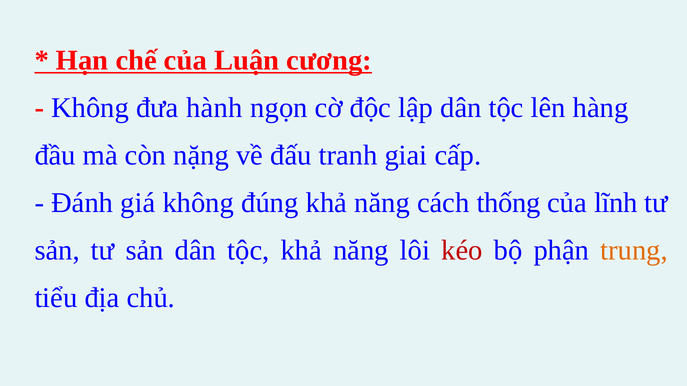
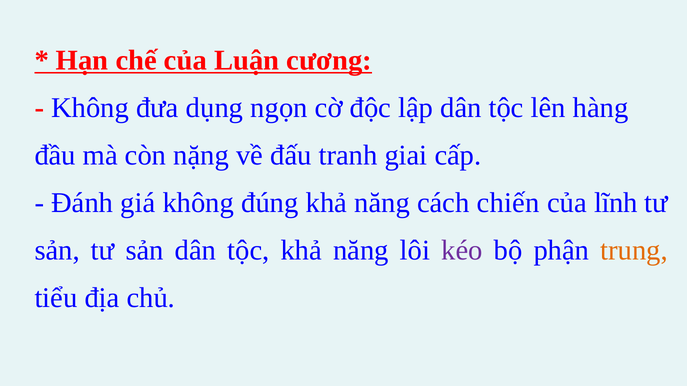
hành: hành -> dụng (214, 108)
thống: thống -> chiến (508, 203)
kéo colour: red -> purple (462, 251)
